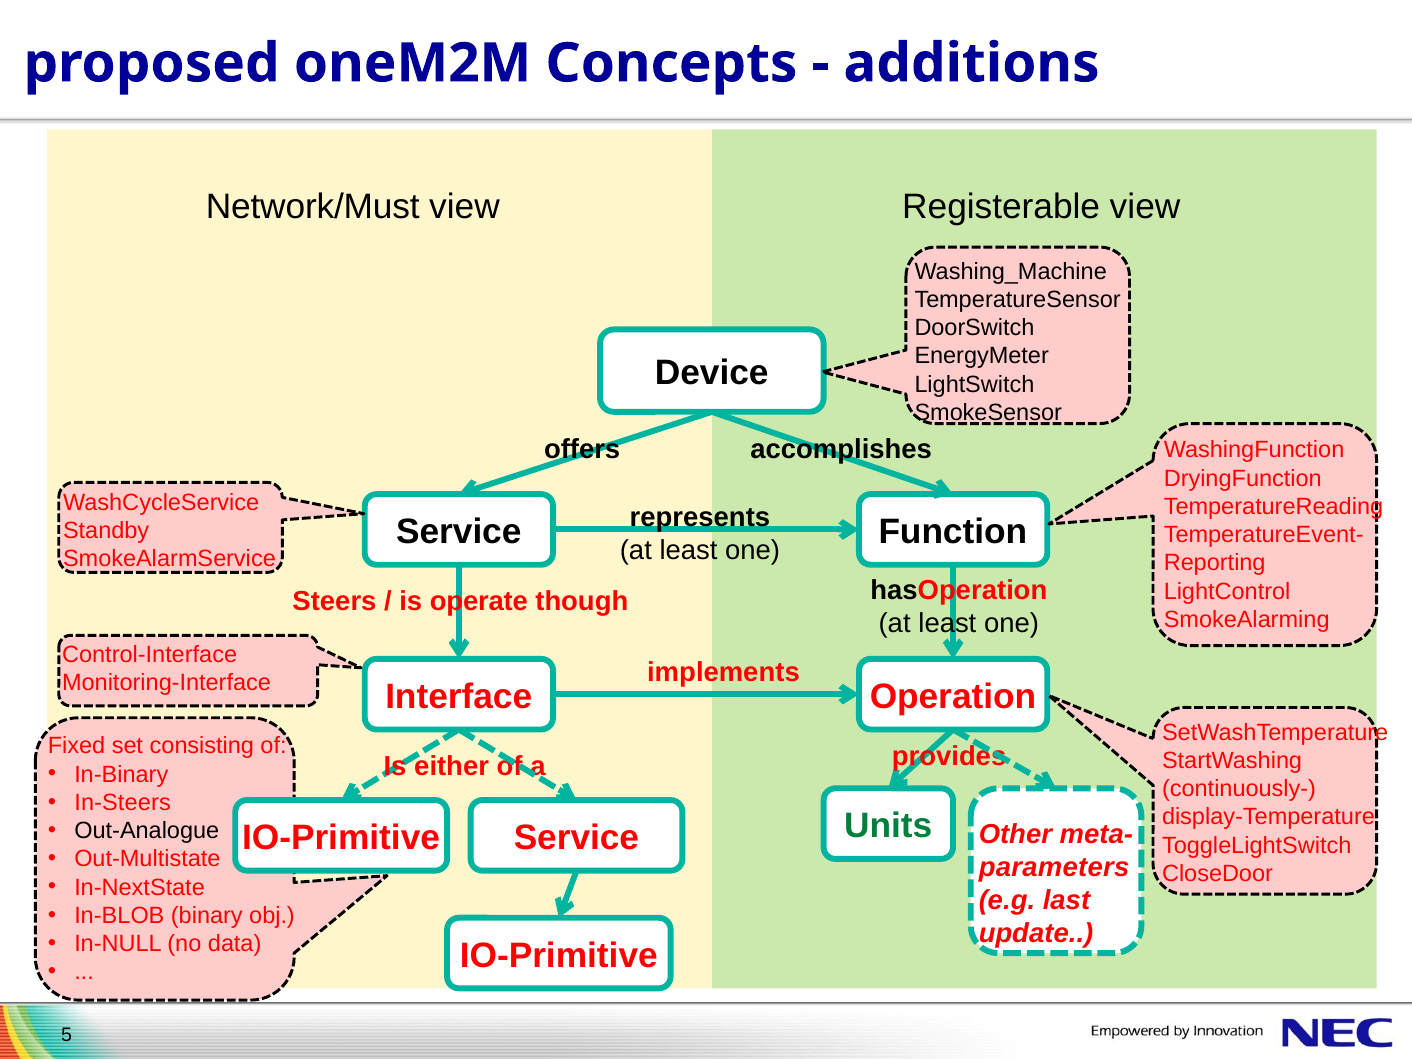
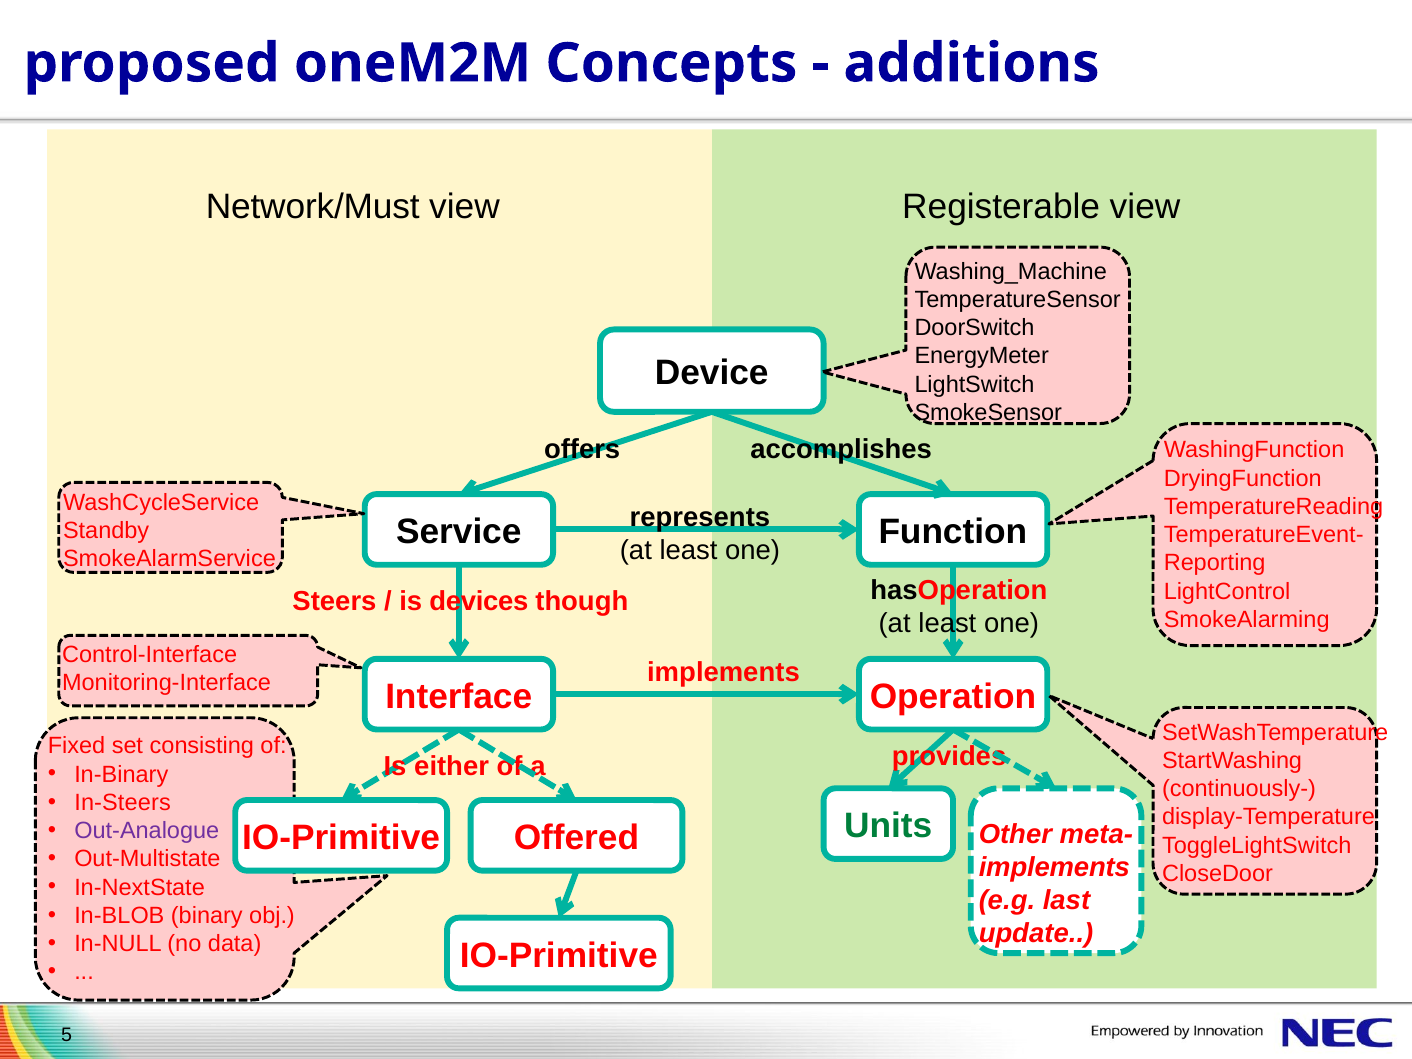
operate: operate -> devices (479, 602)
Out-Analogue colour: black -> purple (147, 831)
Service: Service -> Offered (576, 838)
parameters: parameters -> implements (1054, 867)
